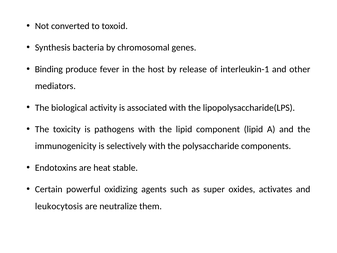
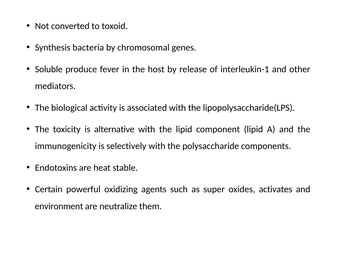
Binding: Binding -> Soluble (49, 69)
pathogens: pathogens -> alternative (114, 129)
leukocytosis: leukocytosis -> environment (59, 206)
